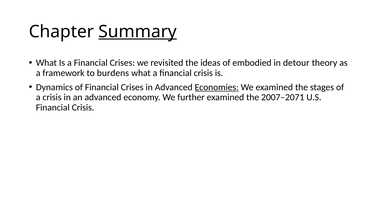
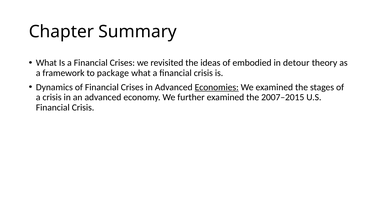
Summary underline: present -> none (138, 32)
burdens: burdens -> package (113, 73)
2007–2071: 2007–2071 -> 2007–2015 (283, 98)
